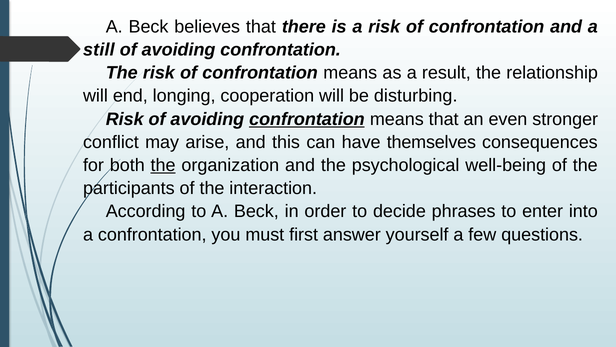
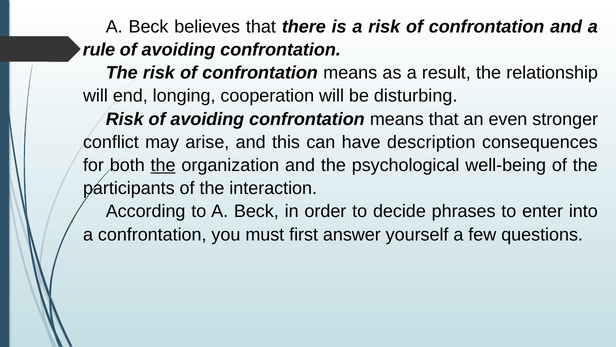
still: still -> rule (99, 50)
confrontation underline: present -> none (307, 119)
themselves: themselves -> description (431, 142)
